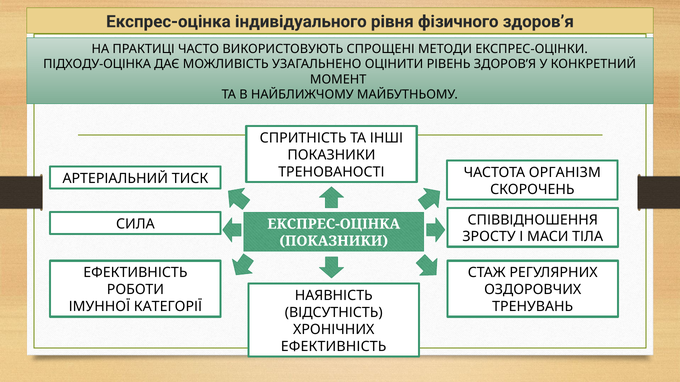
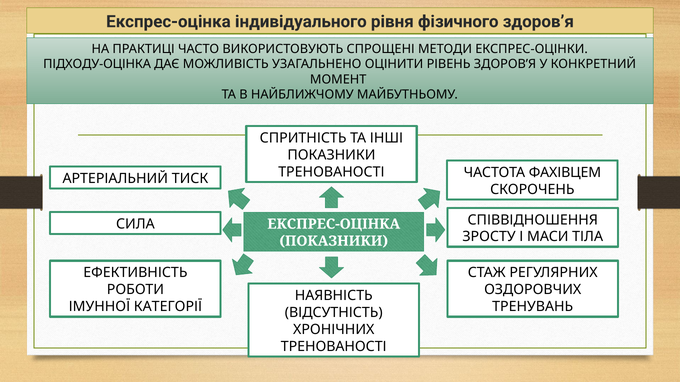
ОРГАНІЗМ: ОРГАНІЗМ -> ФАХІВЦЕМ (565, 173)
ЕФЕКТИВНІСТЬ: ЕФЕКТИВНІСТЬ -> ТРЕНОВАНОСТІ (334, 347)
